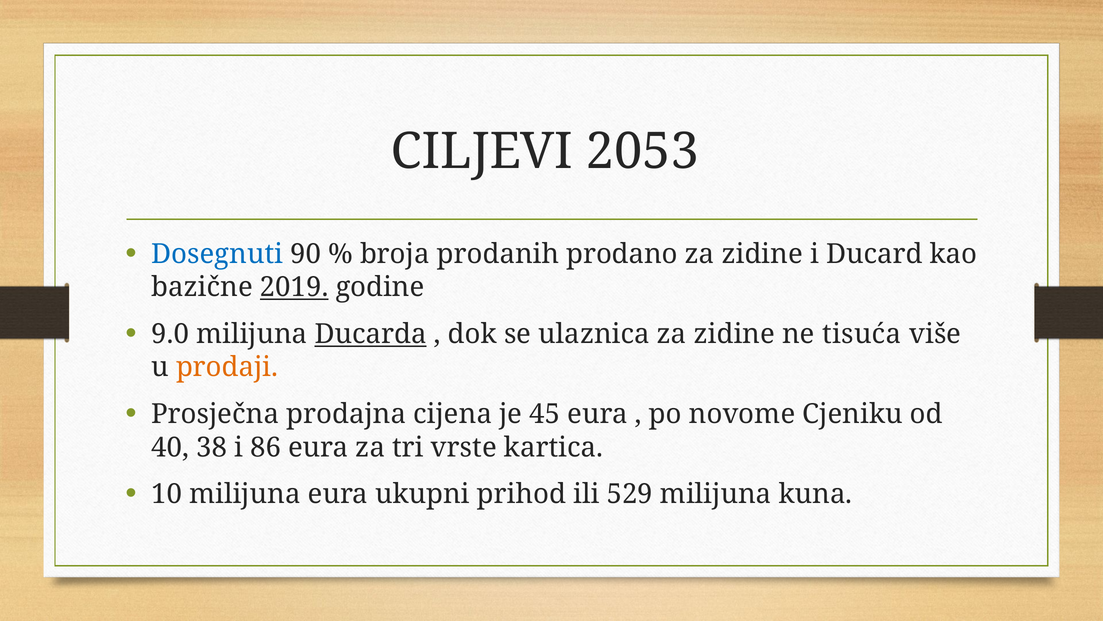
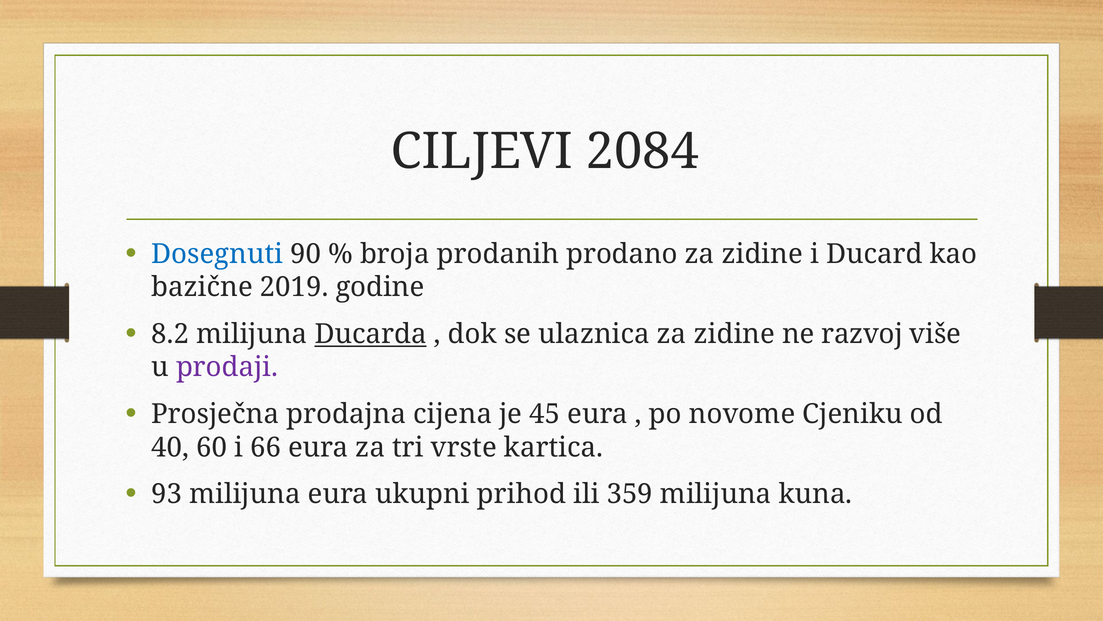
2053: 2053 -> 2084 (642, 151)
2019 underline: present -> none (294, 287)
9.0: 9.0 -> 8.2 (170, 334)
tisuća: tisuća -> razvoj (862, 334)
prodaji colour: orange -> purple (227, 367)
38: 38 -> 60 (212, 447)
86: 86 -> 66 (266, 447)
10: 10 -> 93 (167, 494)
529: 529 -> 359 (630, 494)
